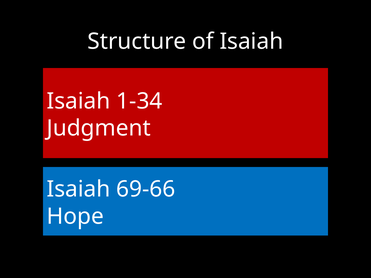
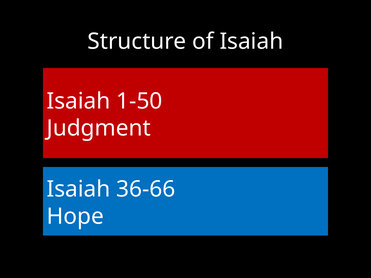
1-34: 1-34 -> 1-50 (139, 101)
69-66: 69-66 -> 36-66 (146, 189)
